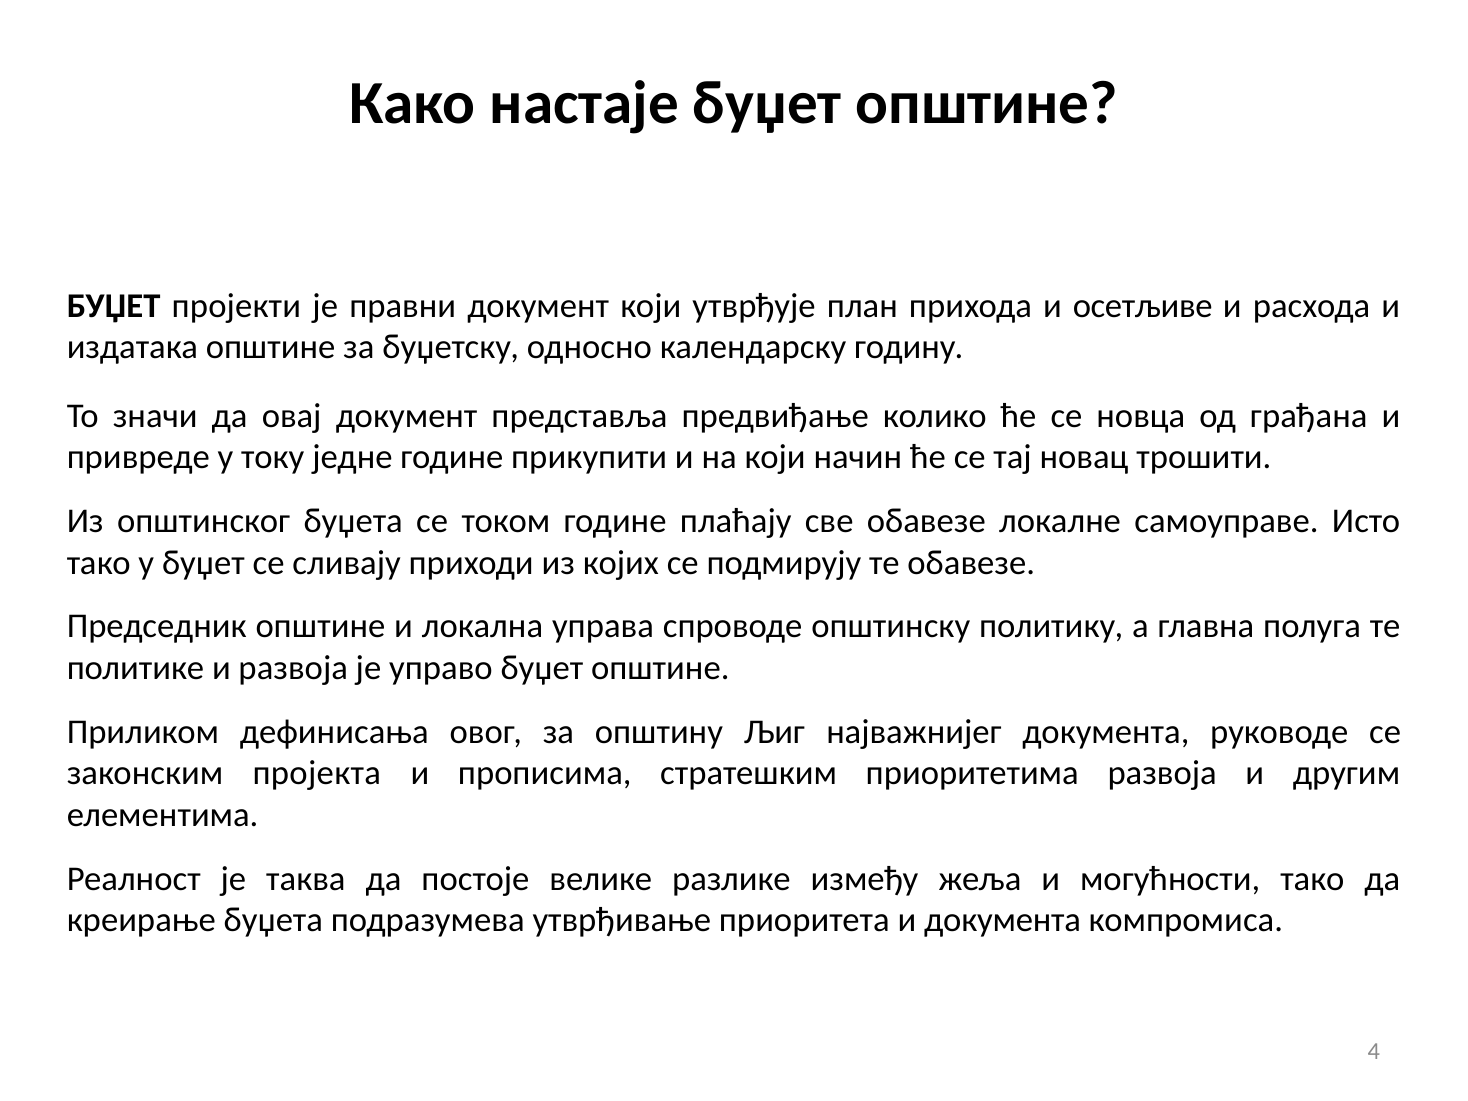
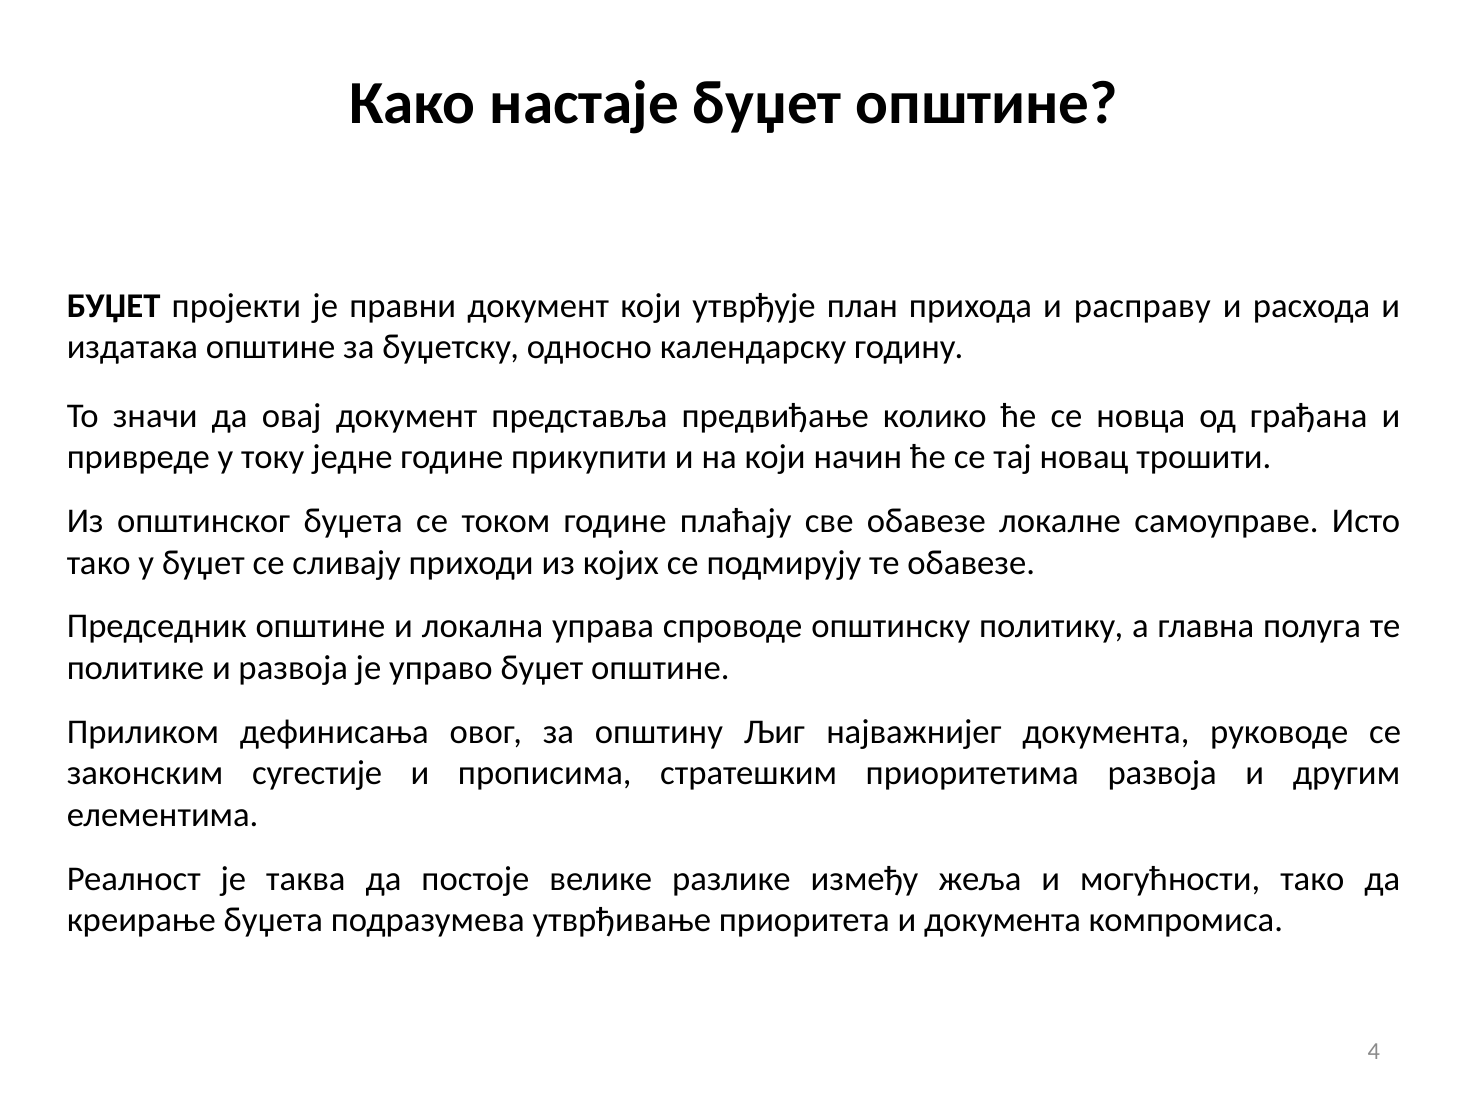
осетљиве: осетљиве -> расправу (1142, 306)
пројекта: пројекта -> сугестије (317, 773)
